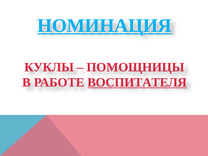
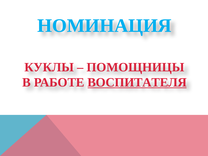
НОМИНАЦИЯ underline: present -> none (104, 26)
